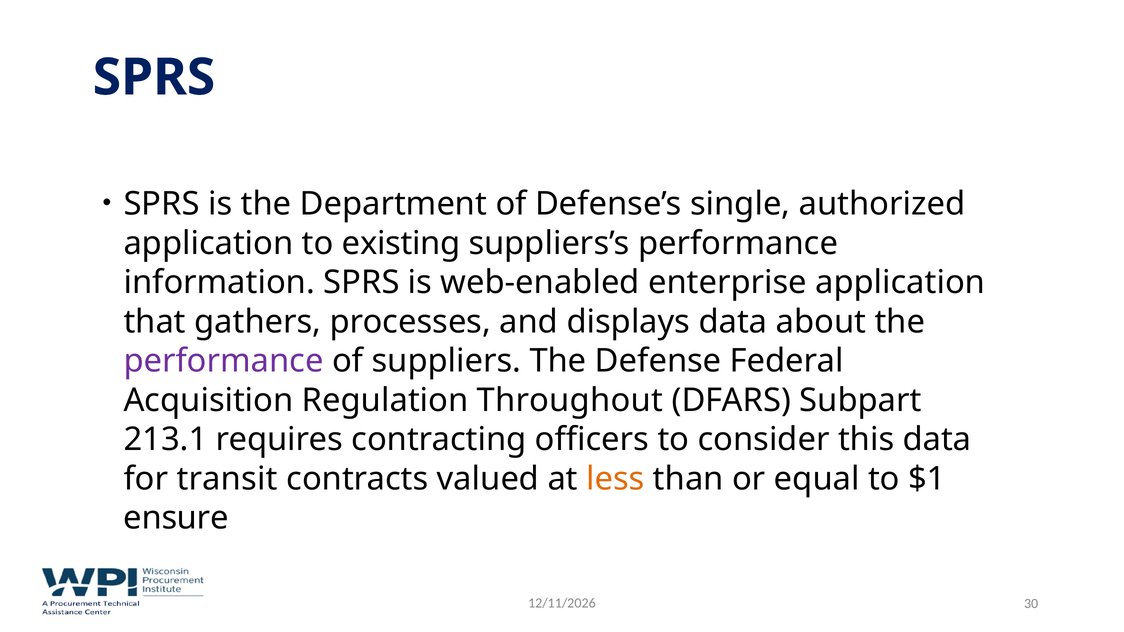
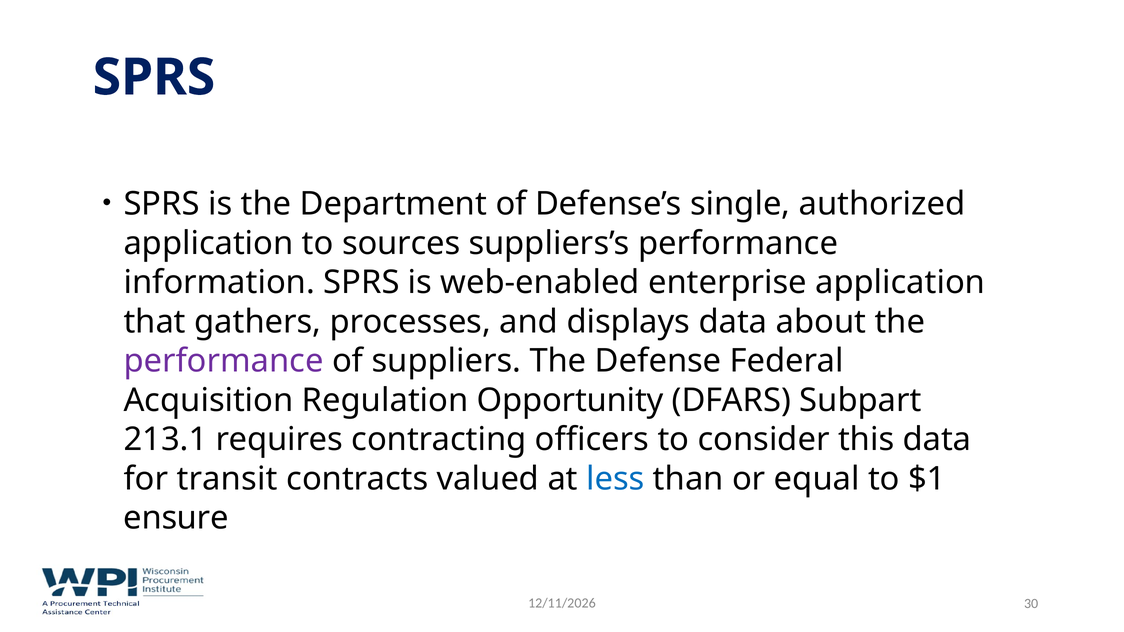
existing: existing -> sources (401, 244)
Throughout: Throughout -> Opportunity (570, 401)
less colour: orange -> blue (615, 479)
